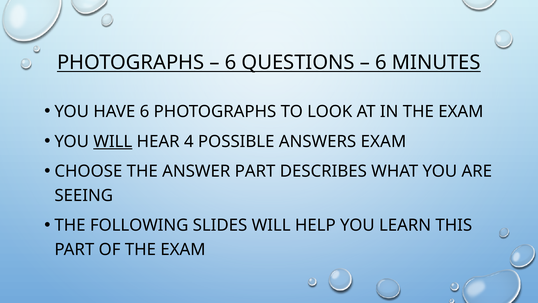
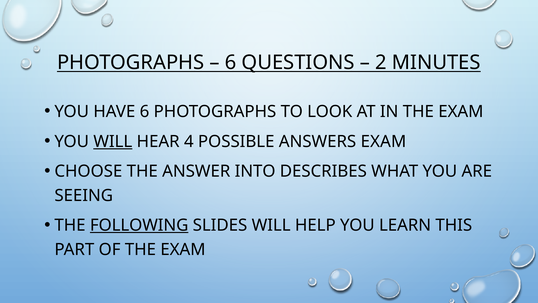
6: 6 -> 2 (381, 62)
ANSWER PART: PART -> INTO (255, 171)
FOLLOWING underline: none -> present (139, 225)
